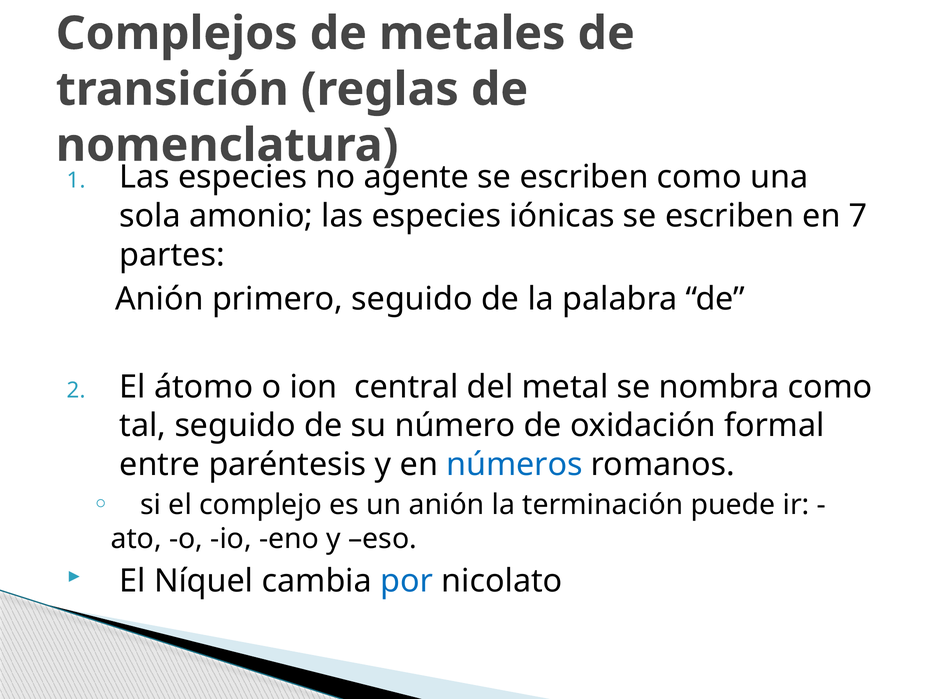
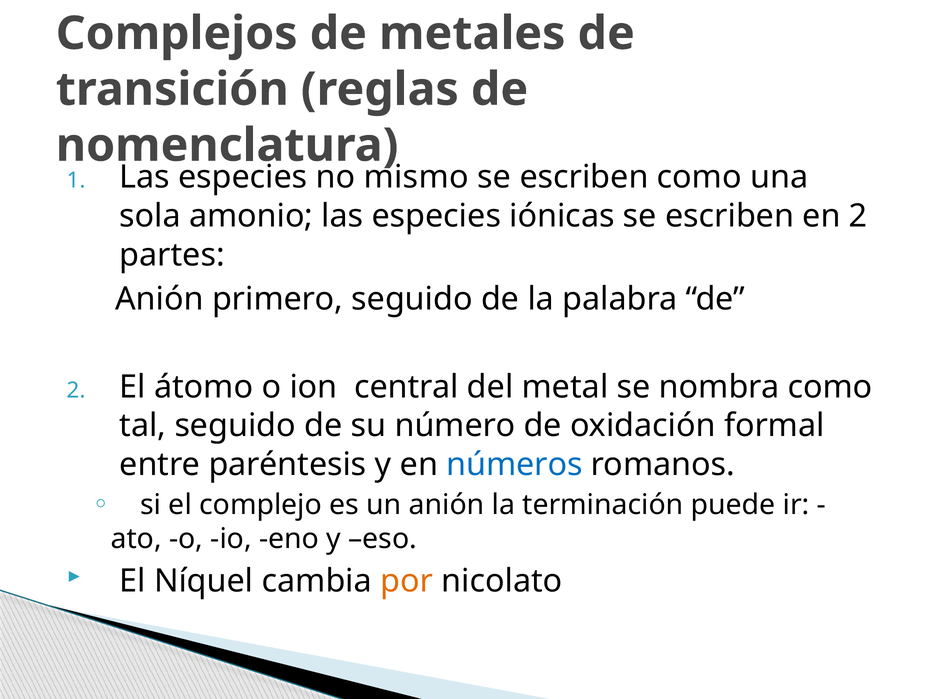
agente: agente -> mismo (416, 177)
en 7: 7 -> 2 (858, 216)
por colour: blue -> orange (407, 581)
